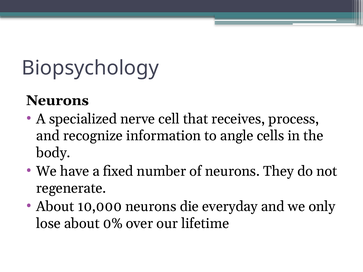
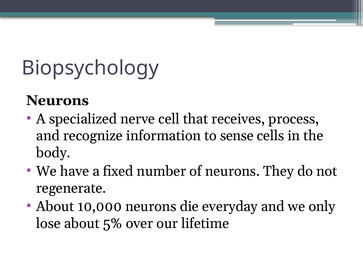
angle: angle -> sense (237, 136)
0%: 0% -> 5% (113, 224)
